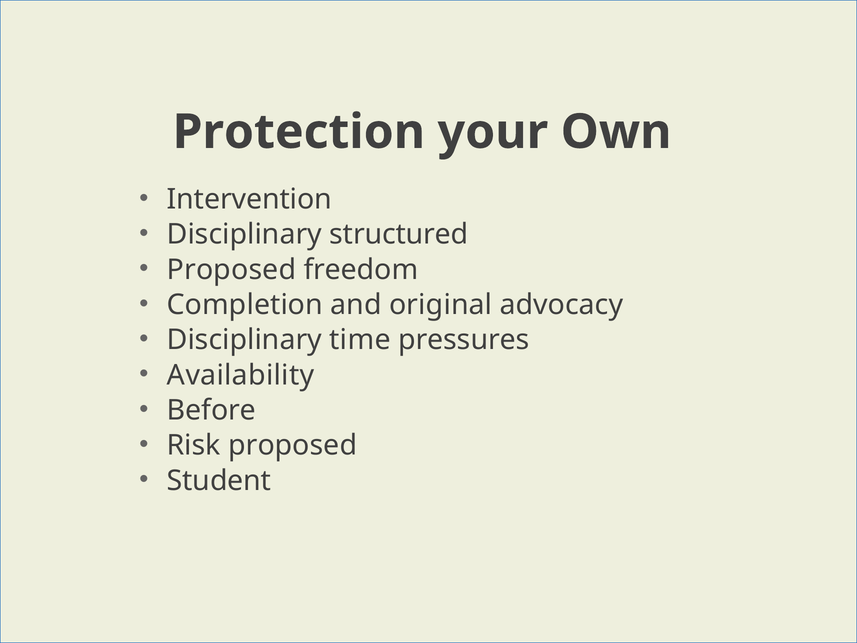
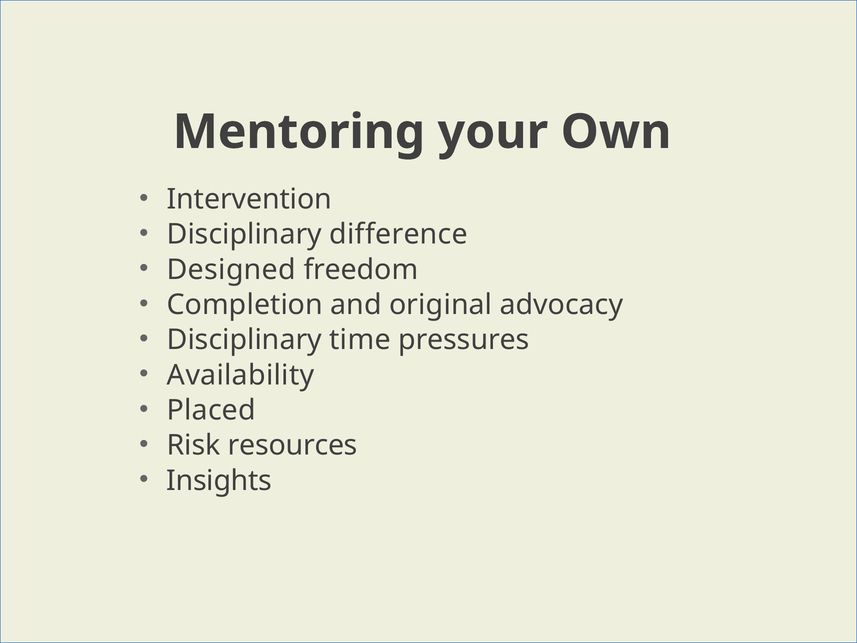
Protection: Protection -> Mentoring (299, 132)
structured: structured -> difference (399, 234)
Proposed: Proposed -> Designed (231, 269)
Before: Before -> Placed (211, 410)
Risk proposed: proposed -> resources (293, 445)
Student: Student -> Insights (219, 480)
